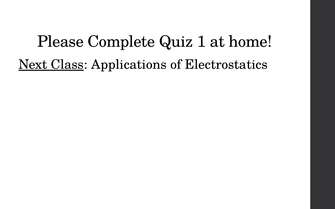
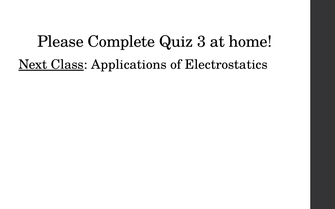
1: 1 -> 3 (202, 42)
